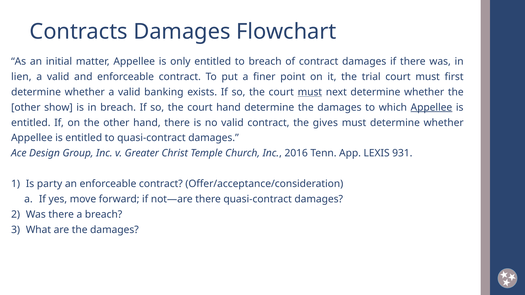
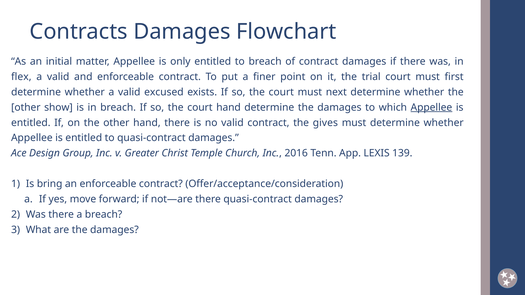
lien: lien -> flex (21, 77)
banking: banking -> excused (164, 92)
must underline: present -> none (310, 92)
931: 931 -> 139 (402, 153)
party: party -> bring (50, 184)
